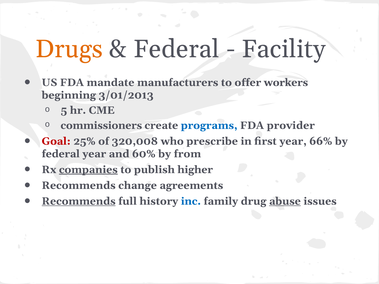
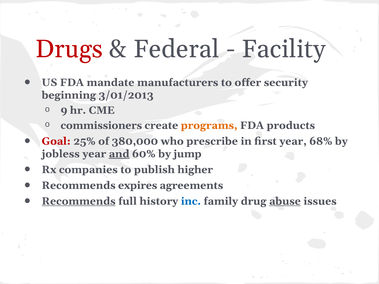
Drugs colour: orange -> red (69, 49)
workers: workers -> security (286, 83)
5: 5 -> 9 (64, 110)
programs colour: blue -> orange (209, 126)
provider: provider -> products (291, 126)
320,008: 320,008 -> 380,000 (135, 141)
66%: 66% -> 68% (321, 141)
federal: federal -> jobless (61, 154)
and underline: none -> present (119, 154)
from: from -> jump (188, 154)
companies underline: present -> none (88, 170)
change: change -> expires (138, 186)
